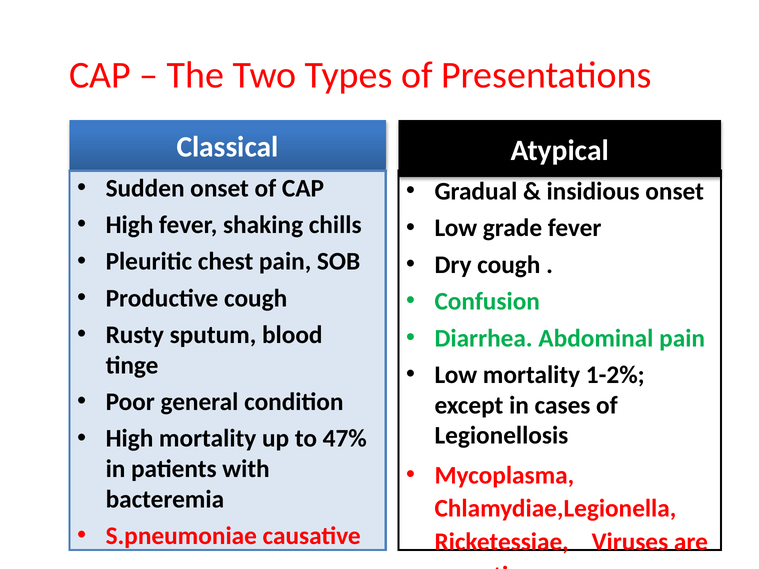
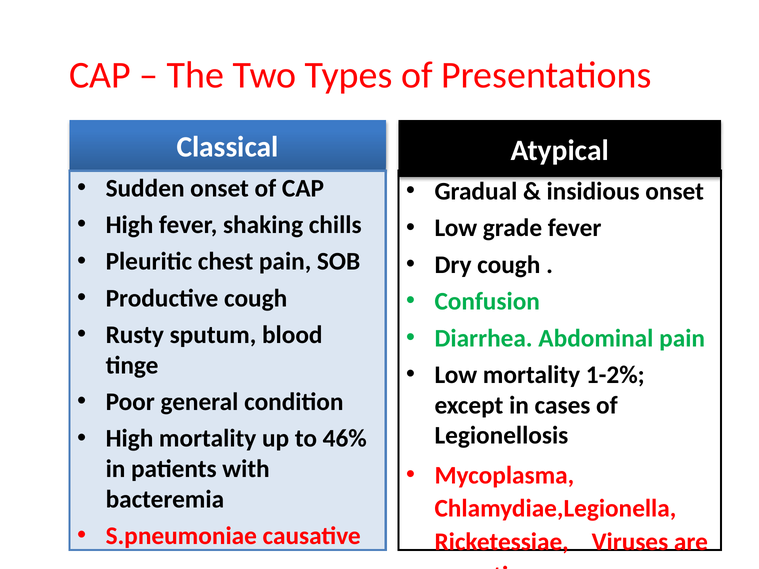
47%: 47% -> 46% (345, 439)
